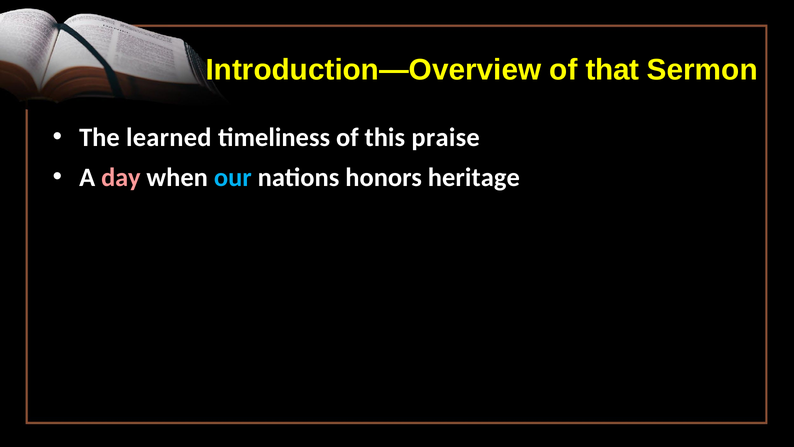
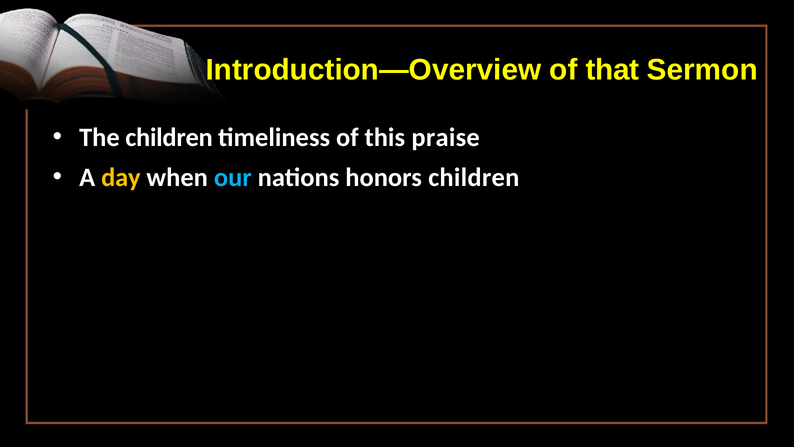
The learned: learned -> children (169, 137)
day colour: pink -> yellow (121, 177)
honors heritage: heritage -> children (474, 177)
